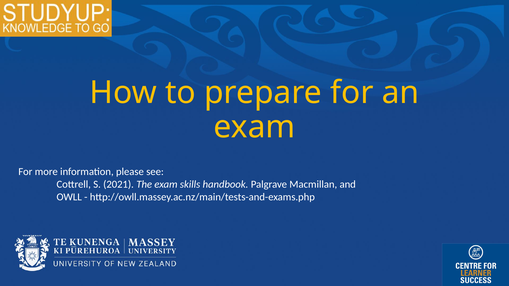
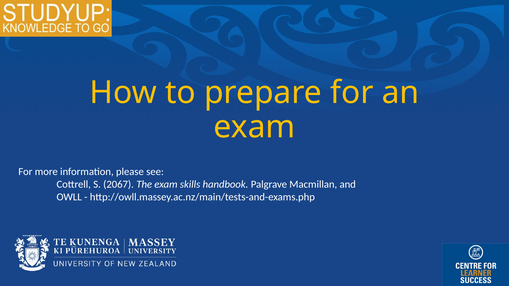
2021: 2021 -> 2067 (119, 185)
